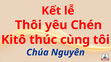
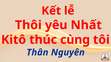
Chén: Chén -> Nhất (86, 25)
Chúa: Chúa -> Thân (37, 53)
